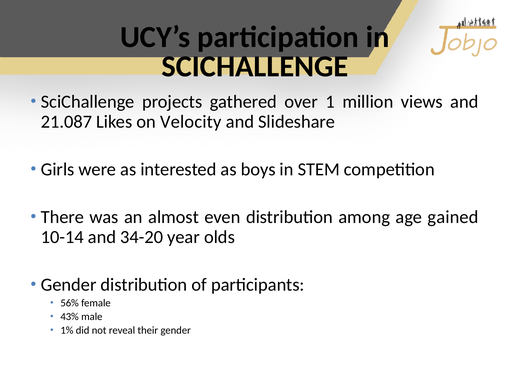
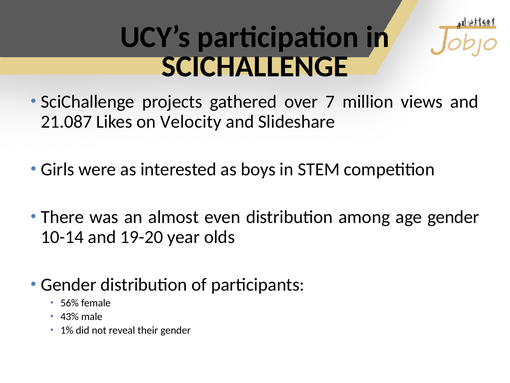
1: 1 -> 7 (330, 102)
age gained: gained -> gender (453, 217)
34-20: 34-20 -> 19-20 (142, 237)
